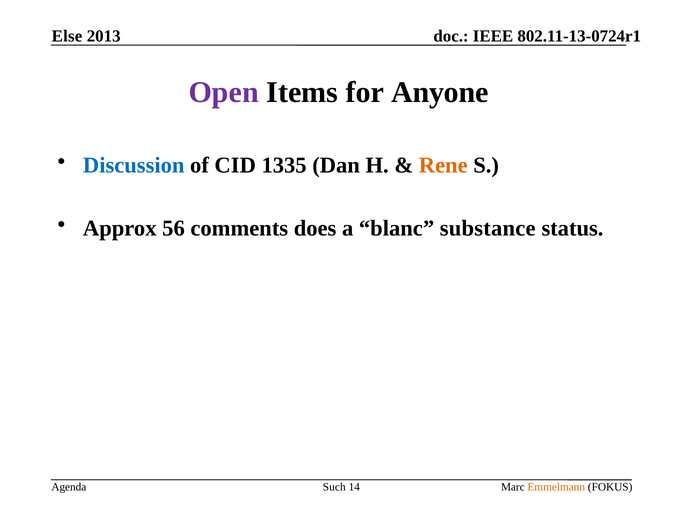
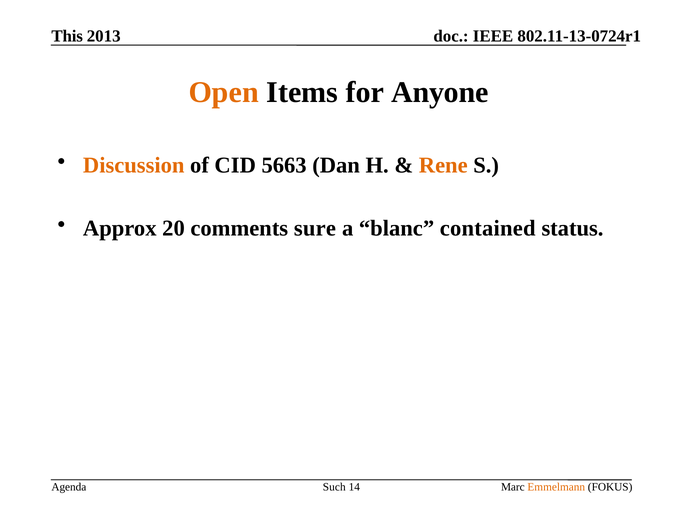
Else: Else -> This (67, 36)
Open colour: purple -> orange (224, 92)
Discussion colour: blue -> orange (134, 165)
1335: 1335 -> 5663 (284, 165)
56: 56 -> 20 (174, 228)
does: does -> sure (315, 228)
substance: substance -> contained (488, 228)
